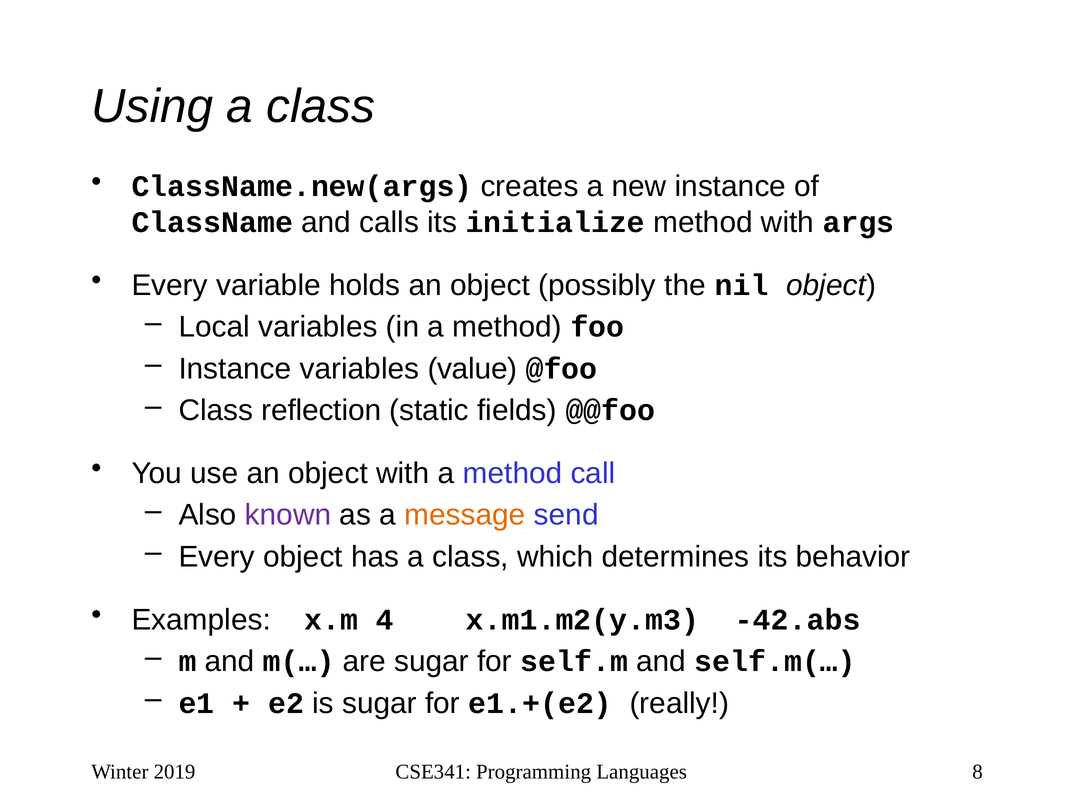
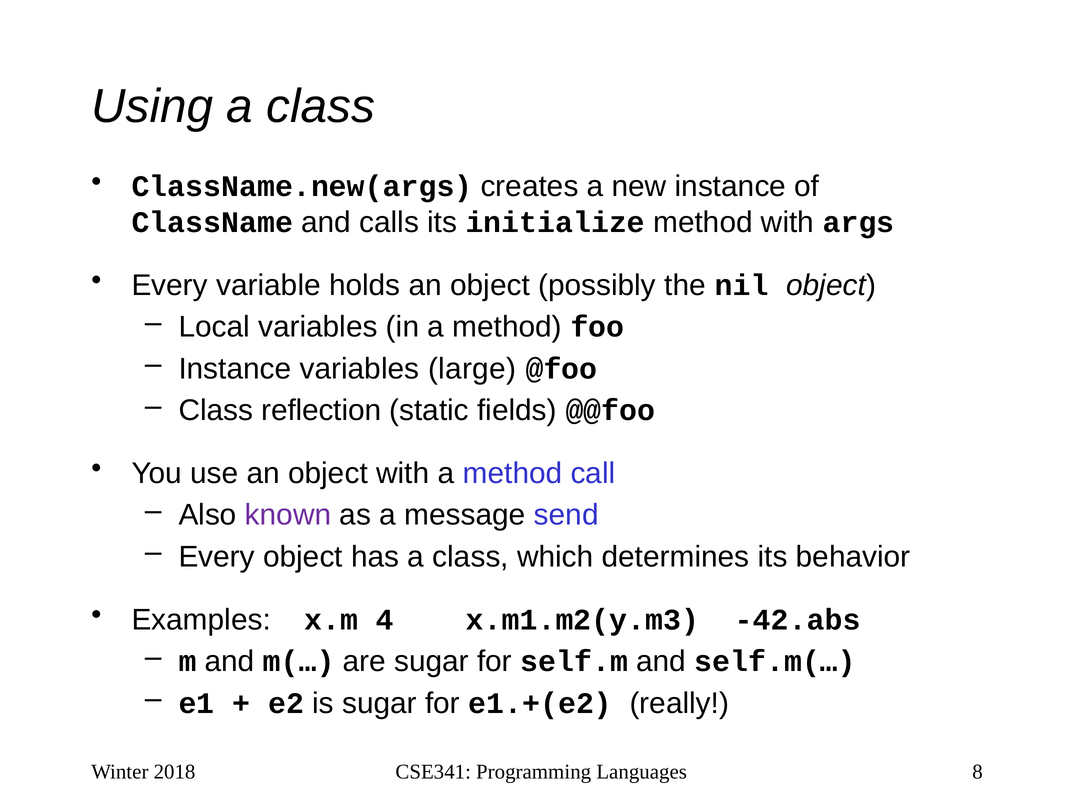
value: value -> large (472, 369)
message colour: orange -> black (465, 515)
2019: 2019 -> 2018 (175, 771)
